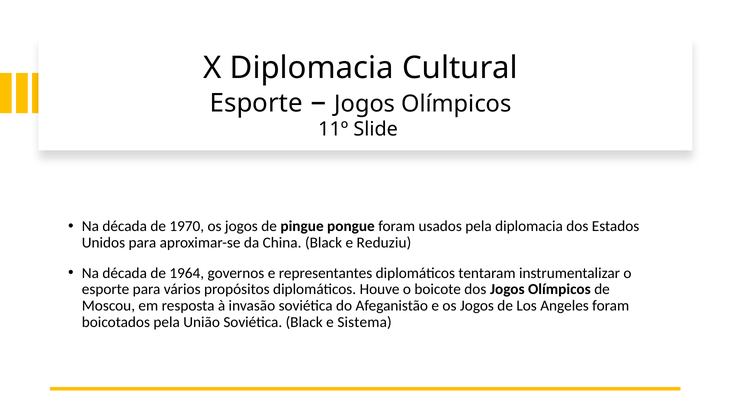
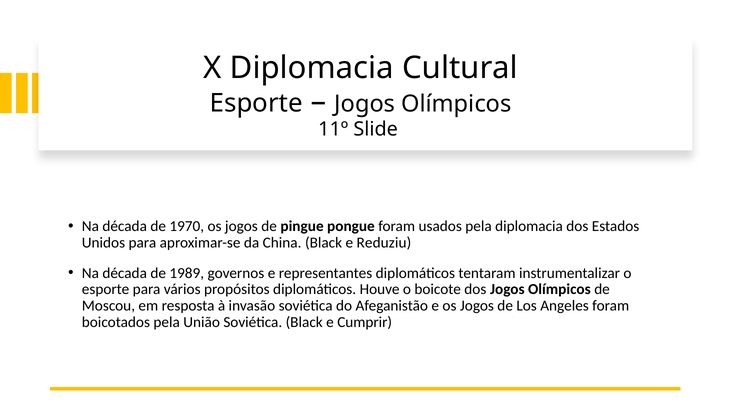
1964: 1964 -> 1989 (187, 273)
Sistema: Sistema -> Cumprir (365, 322)
